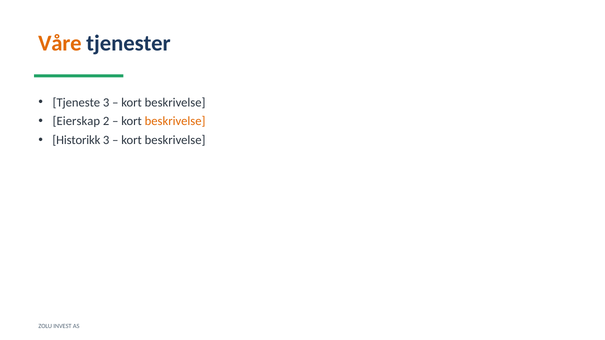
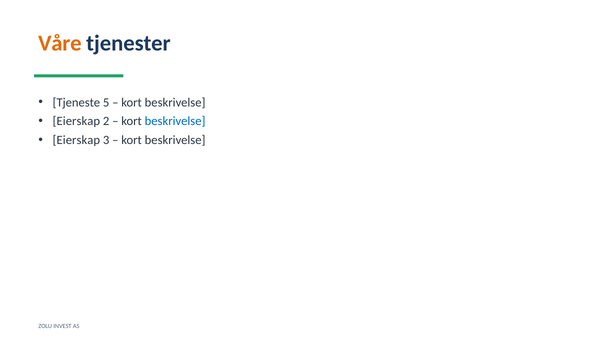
Tjeneste 3: 3 -> 5 (106, 102)
beskrivelse colour: orange -> blue (175, 121)
Historikk: Historikk -> Eierskap (76, 140)
